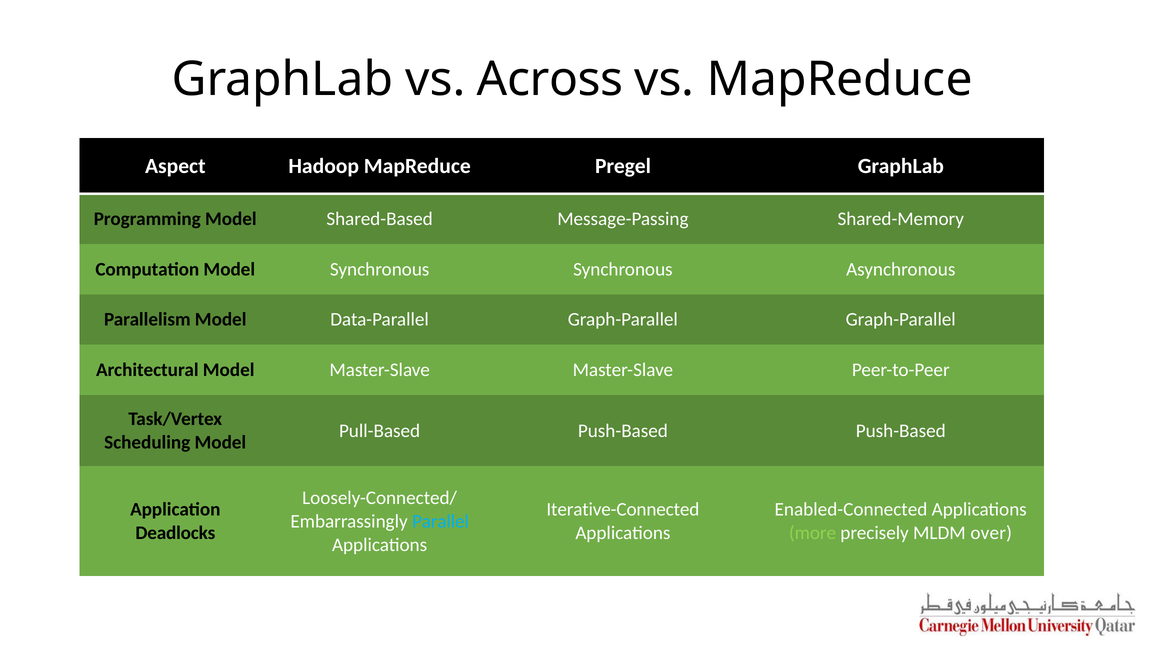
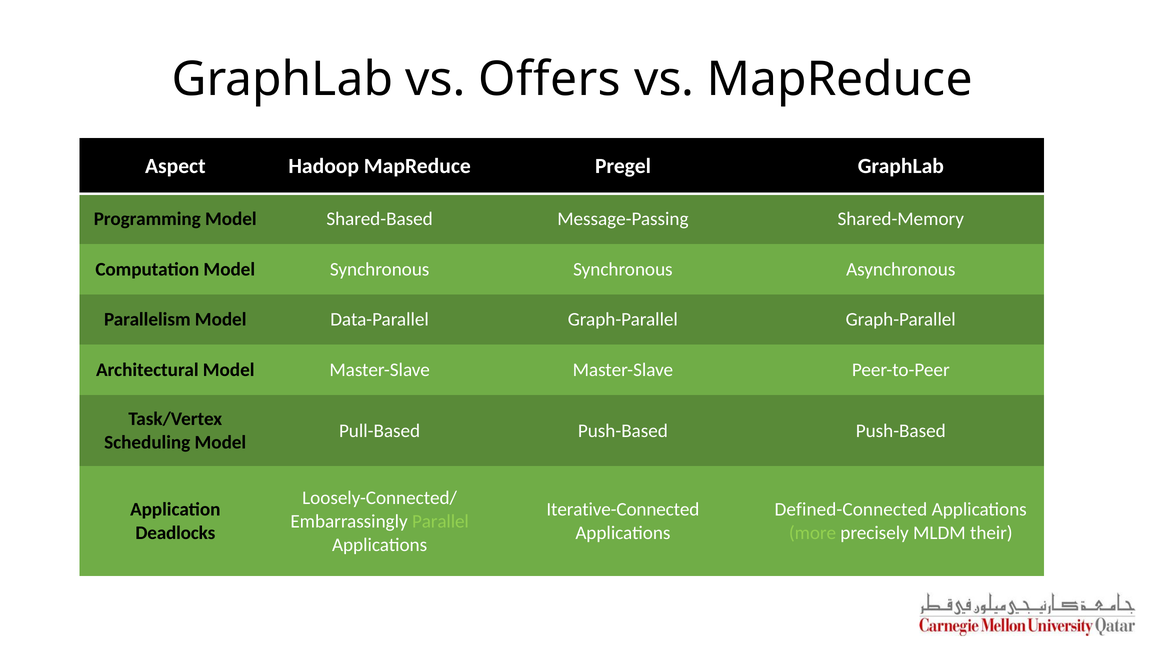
Across: Across -> Offers (550, 80)
Enabled-Connected: Enabled-Connected -> Defined-Connected (851, 509)
Parallel colour: light blue -> light green (440, 521)
over: over -> their (991, 533)
